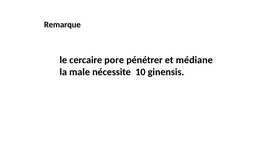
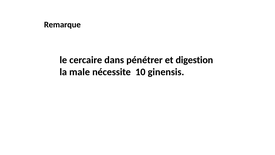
pore: pore -> dans (114, 60)
médiane: médiane -> digestion (194, 60)
